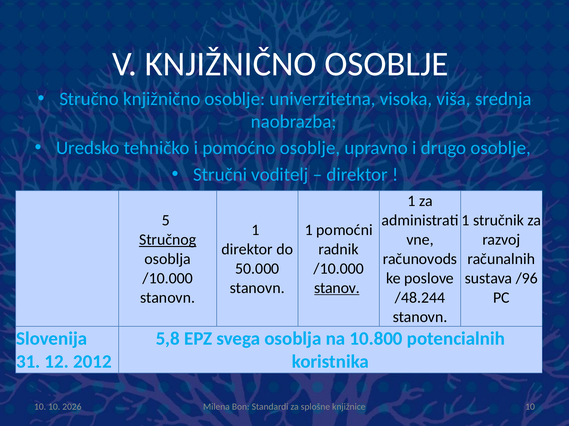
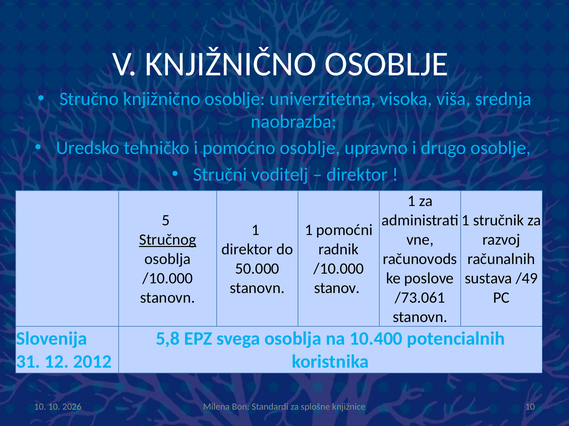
/96: /96 -> /49 (527, 279)
stanov underline: present -> none (337, 288)
/48.244: /48.244 -> /73.061 (420, 298)
10.800: 10.800 -> 10.400 (376, 339)
